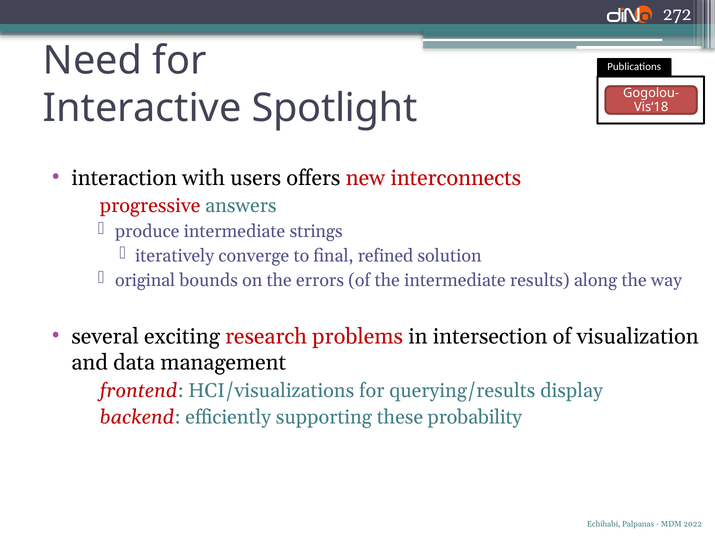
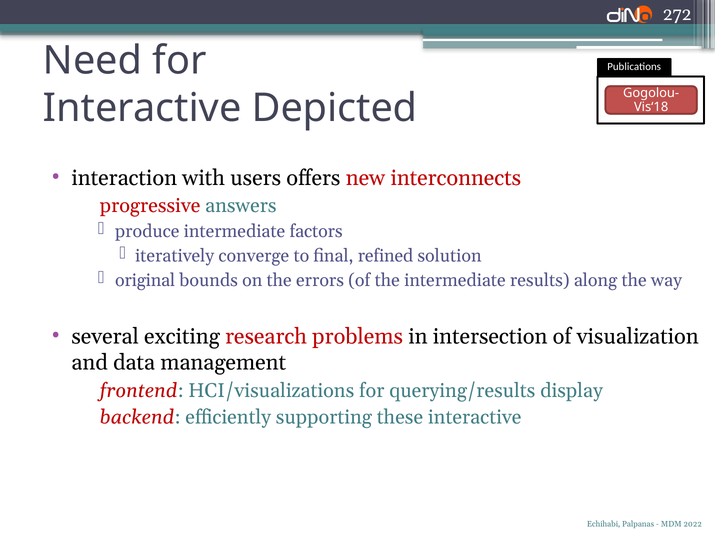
Spotlight: Spotlight -> Depicted (335, 108)
strings: strings -> factors (316, 231)
these probability: probability -> interactive (475, 417)
